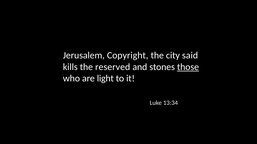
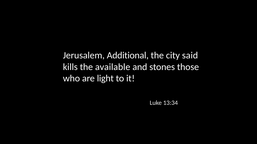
Copyright: Copyright -> Additional (128, 56)
reserved: reserved -> available (113, 67)
those underline: present -> none (188, 67)
